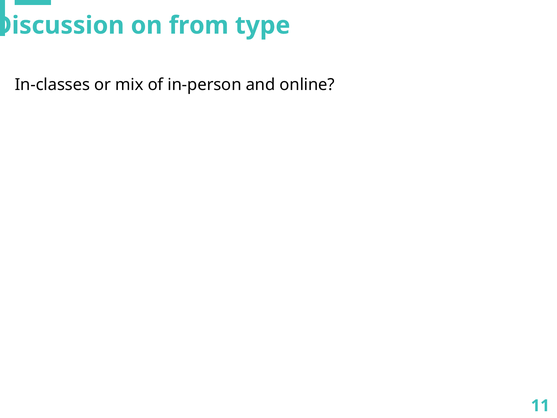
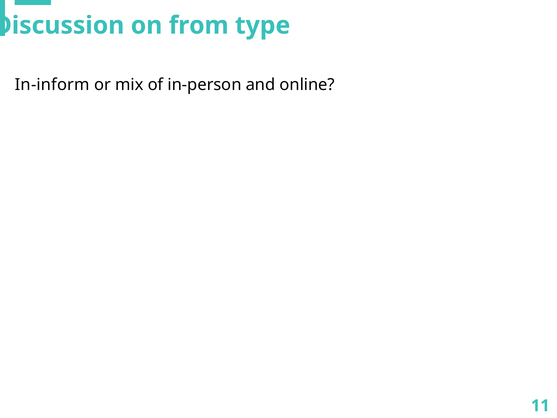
In-classes: In-classes -> In-inform (52, 85)
